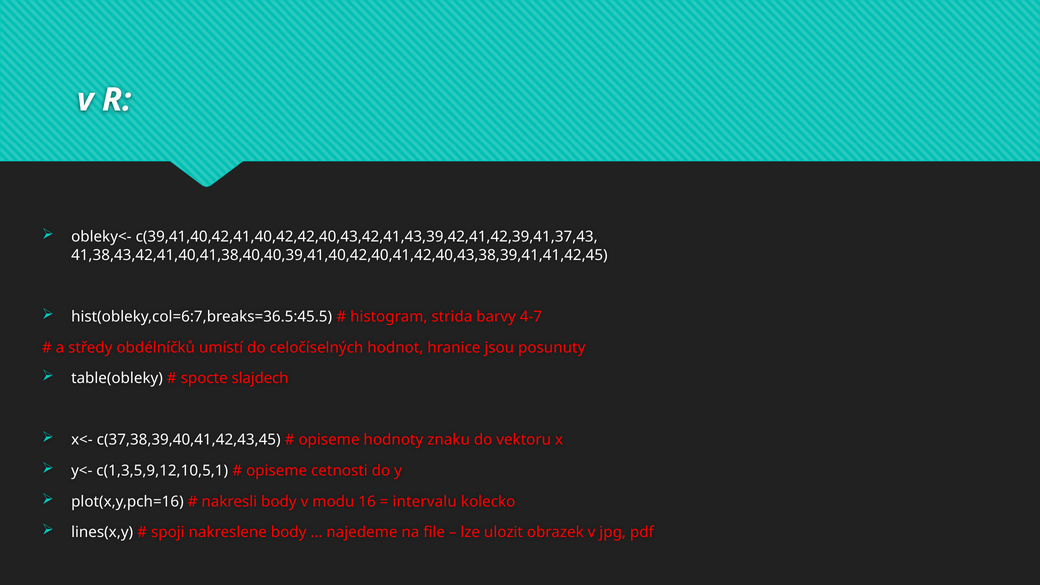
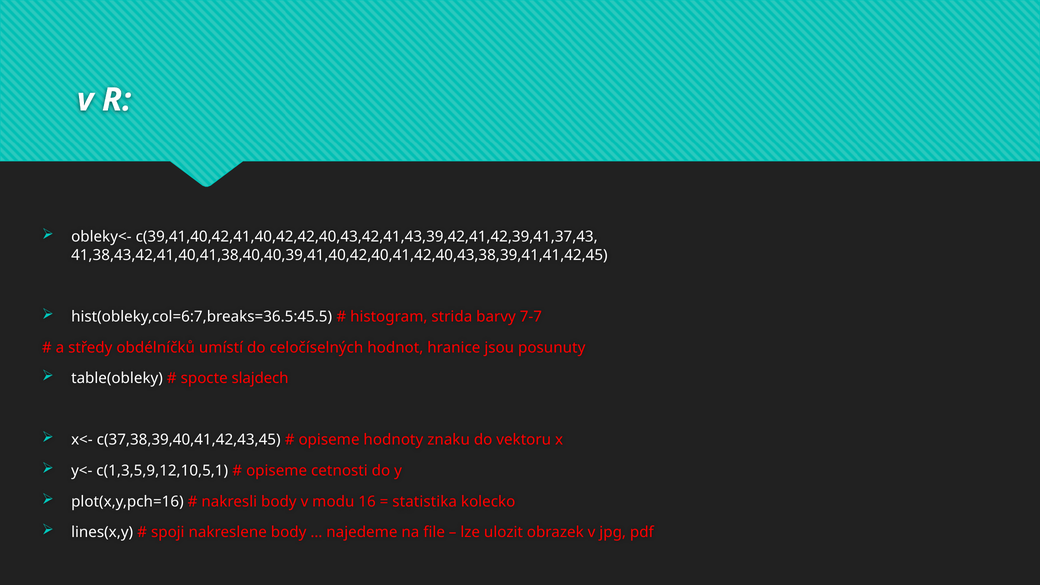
4-7: 4-7 -> 7-7 (531, 317)
intervalu: intervalu -> statistika (425, 502)
